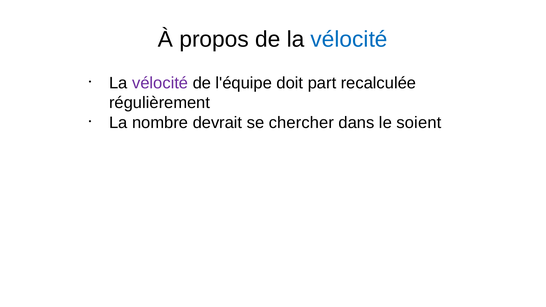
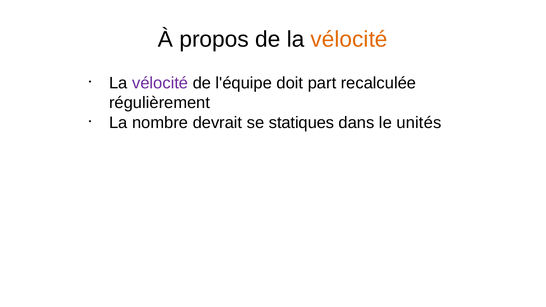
vélocité colour: blue -> orange (349, 39)
chercher: chercher -> statiques (302, 123)
soient: soient -> unités (419, 123)
